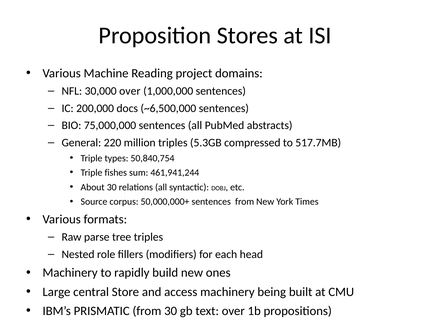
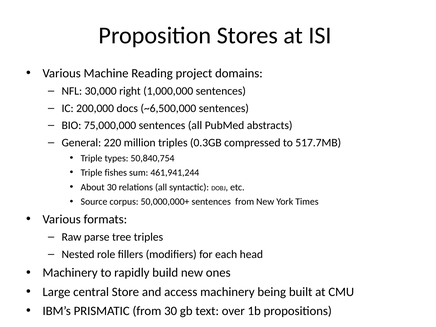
30,000 over: over -> right (130, 91)
5.3GB: 5.3GB -> 0.3GB (206, 143)
